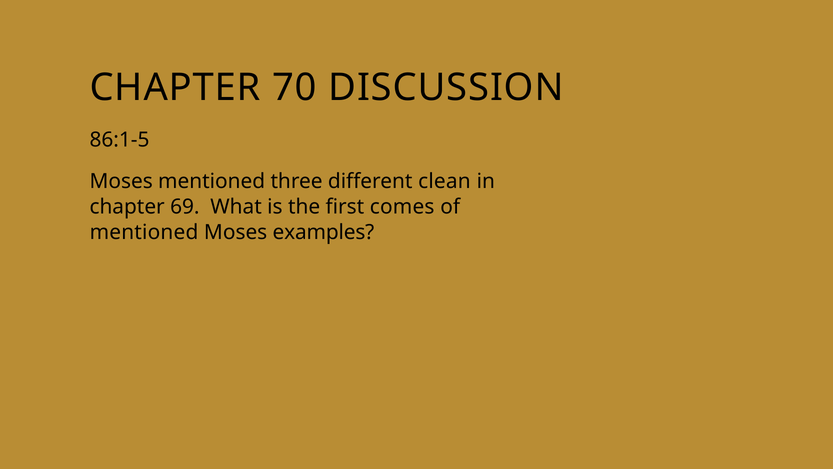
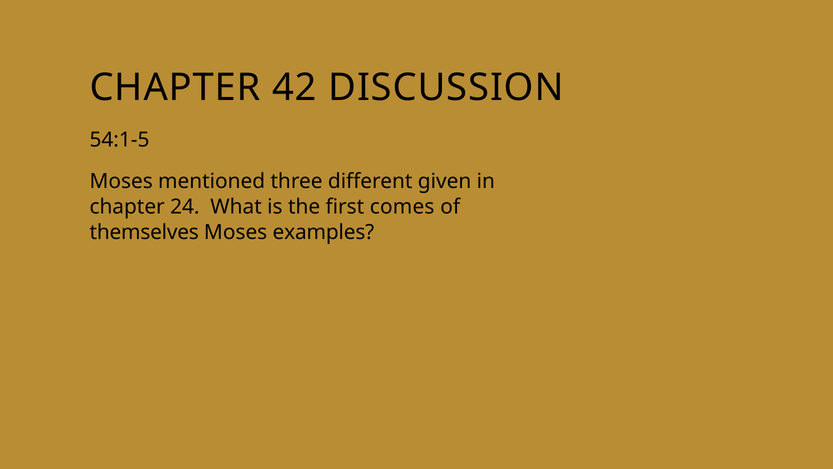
70: 70 -> 42 (294, 88)
86:1-5: 86:1-5 -> 54:1-5 (120, 140)
clean: clean -> given (445, 181)
69: 69 -> 24 (185, 207)
mentioned: mentioned -> themselves (144, 232)
